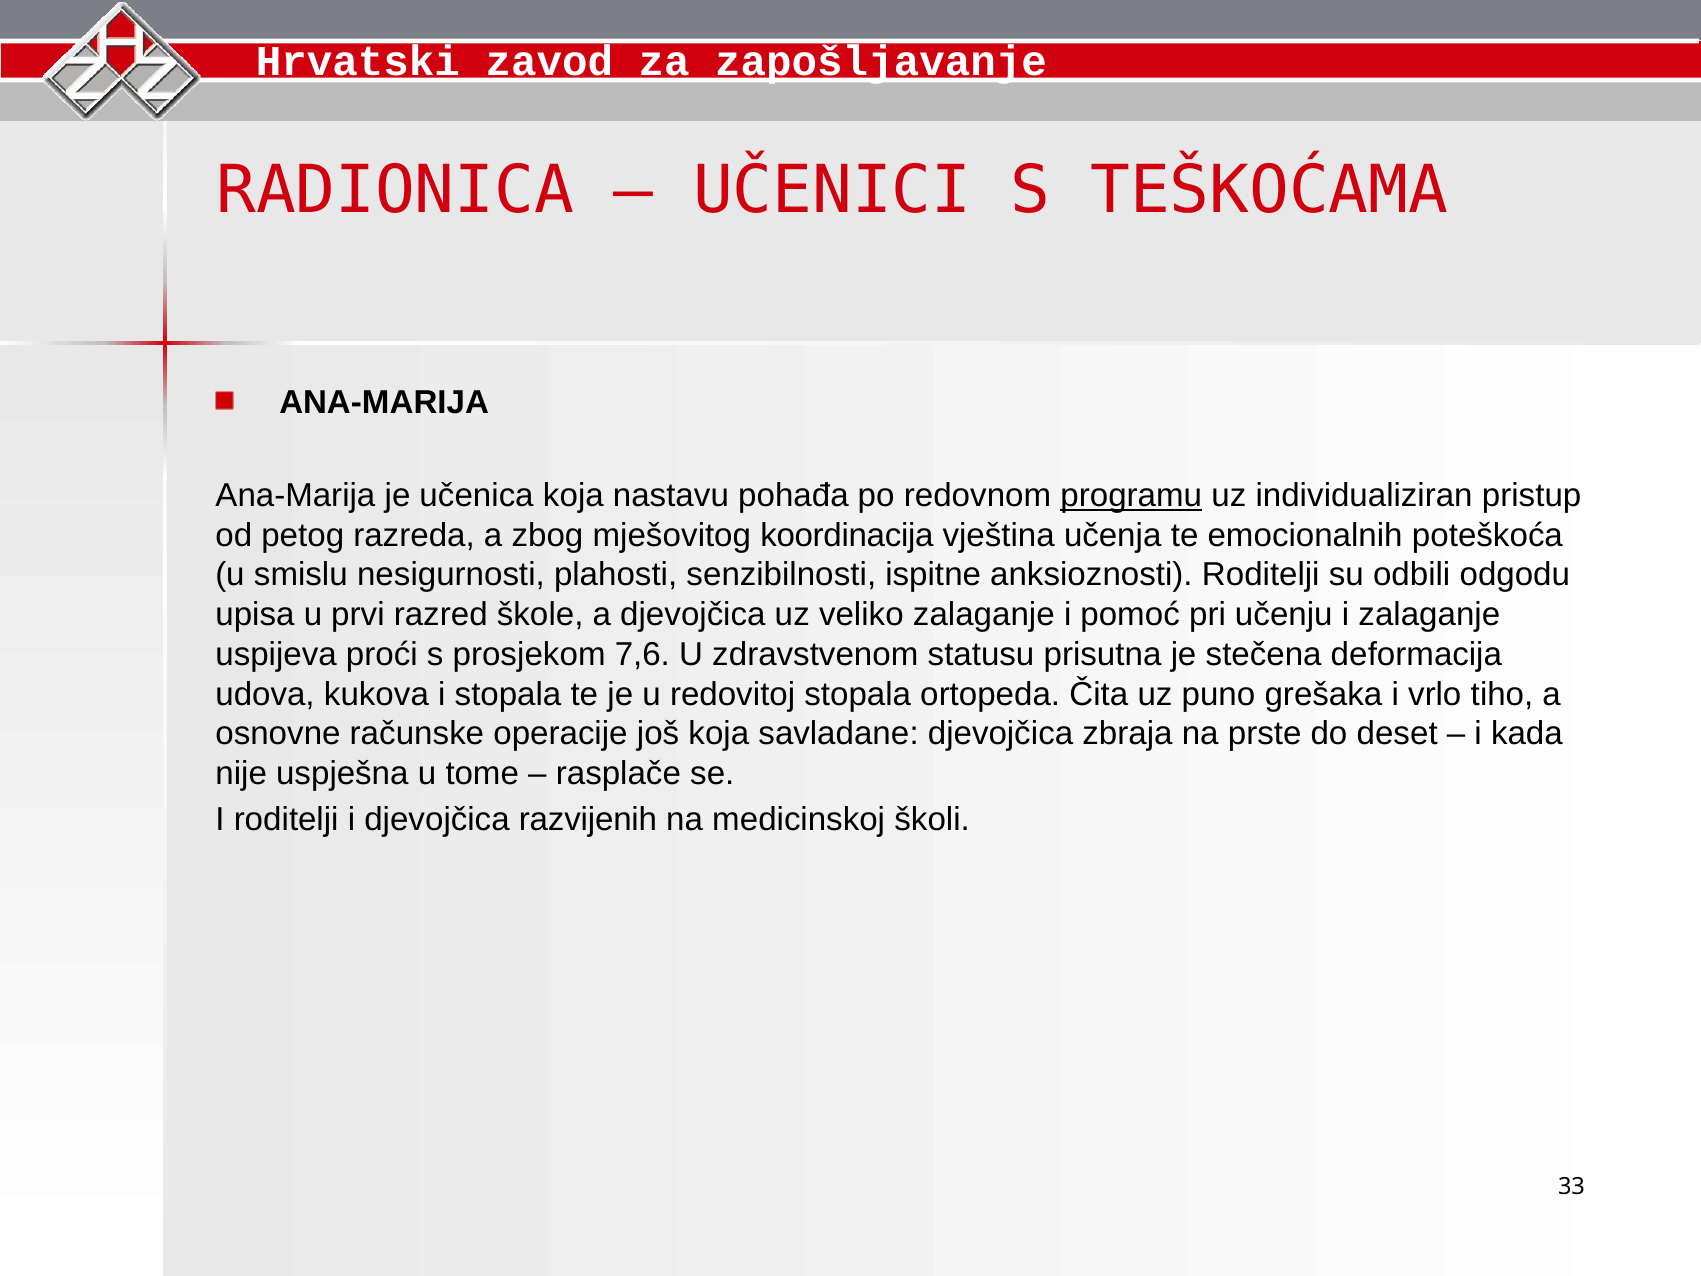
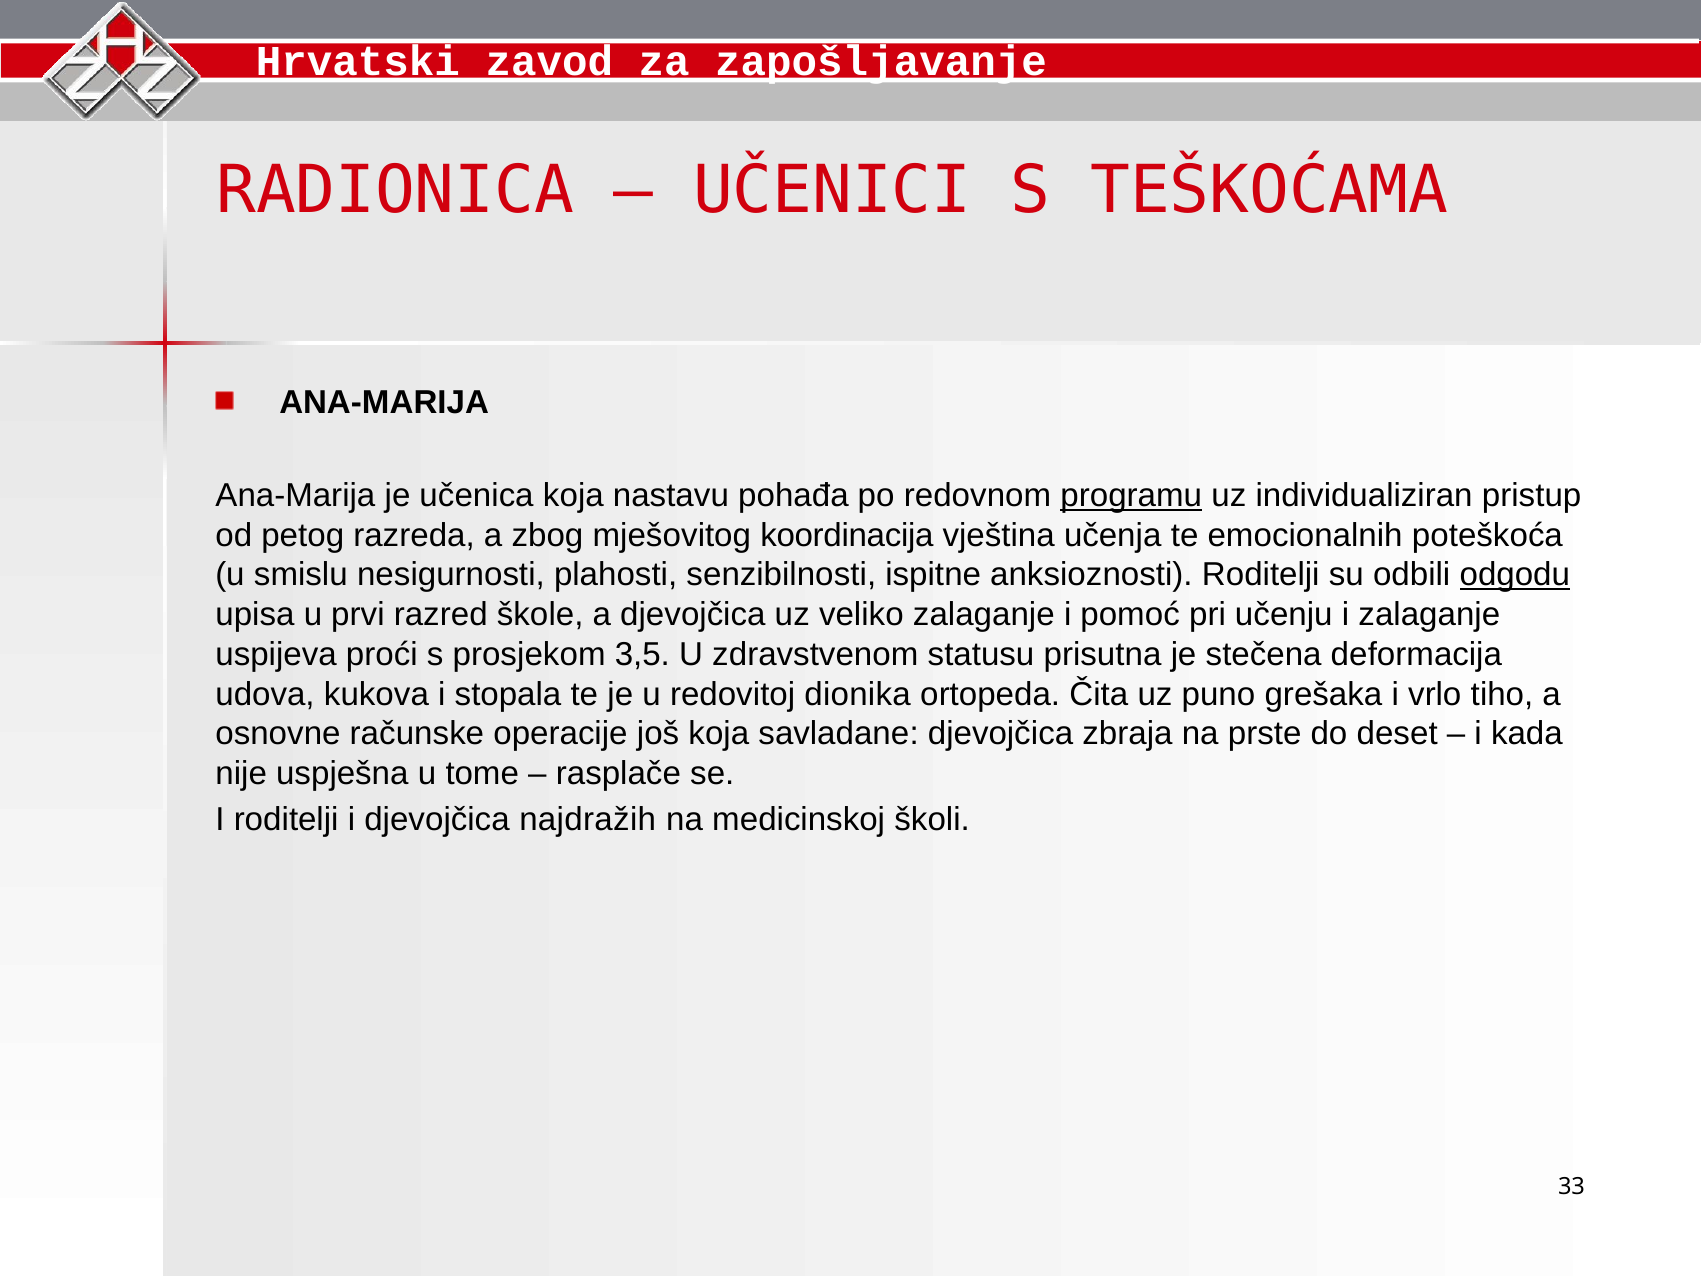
odgodu underline: none -> present (1515, 575)
7,6: 7,6 -> 3,5 (642, 654)
redovitoj stopala: stopala -> dionika (858, 694)
razvijenih: razvijenih -> najdražih (588, 820)
